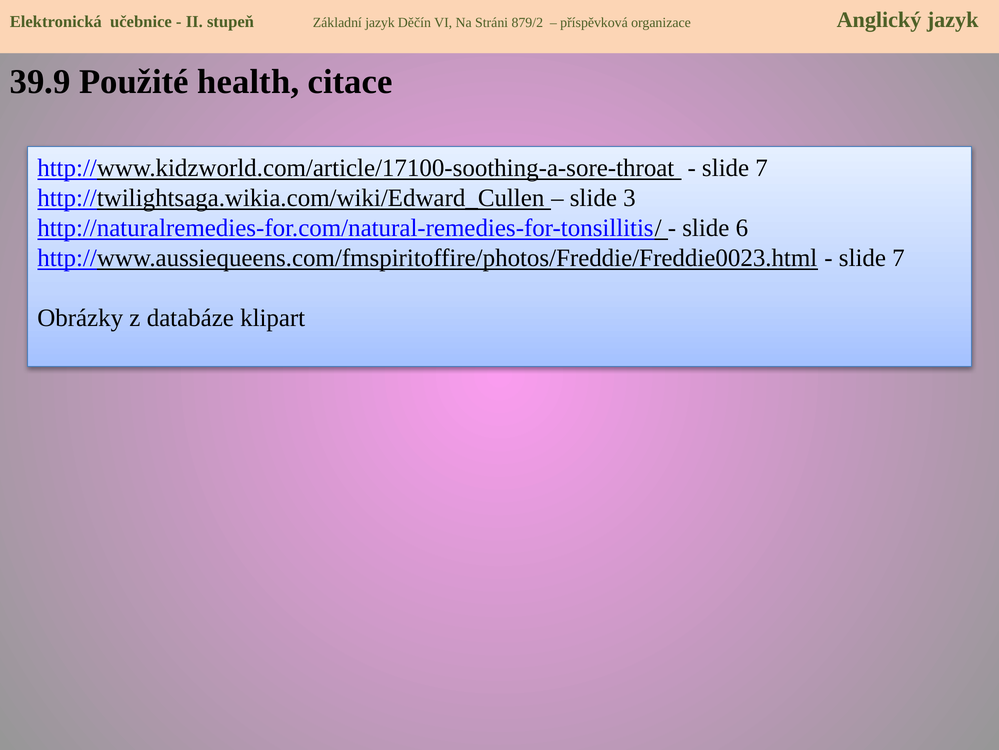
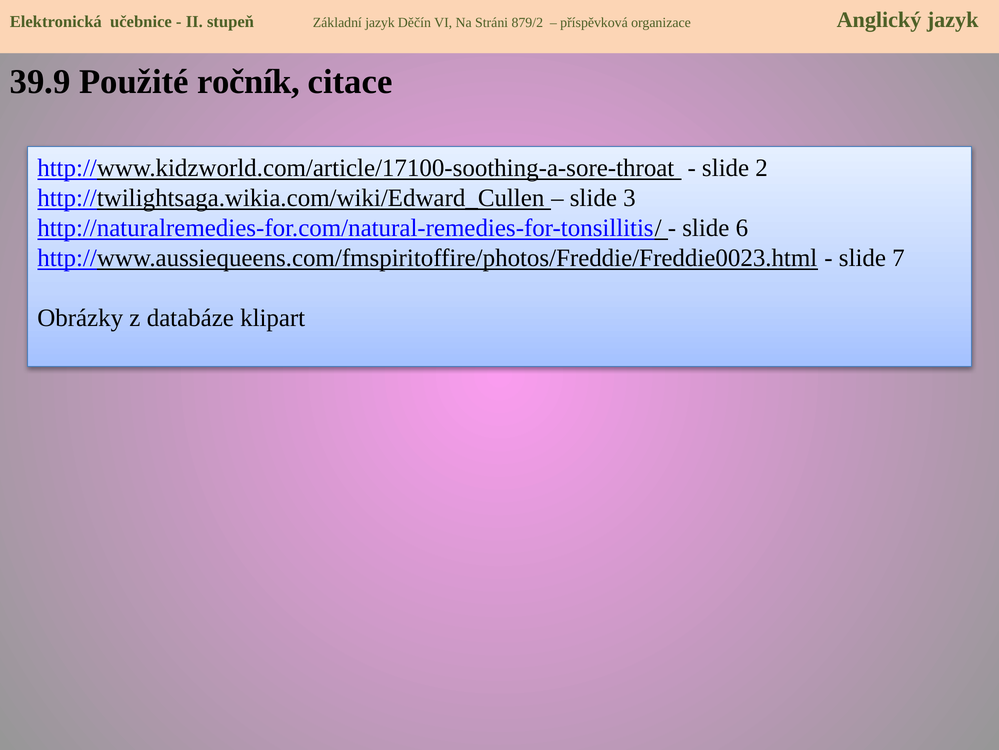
health: health -> ročník (248, 82)
7: 7 -> 2 (762, 168)
